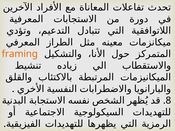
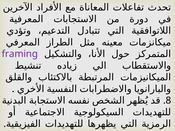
framing colour: orange -> purple (20, 54)
